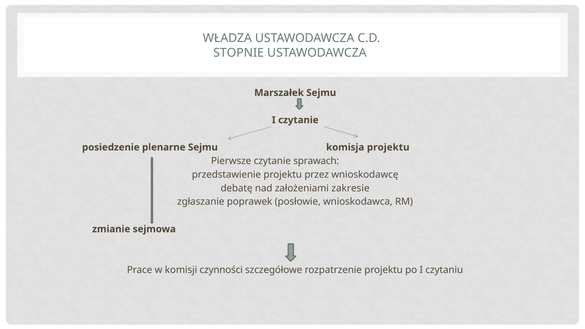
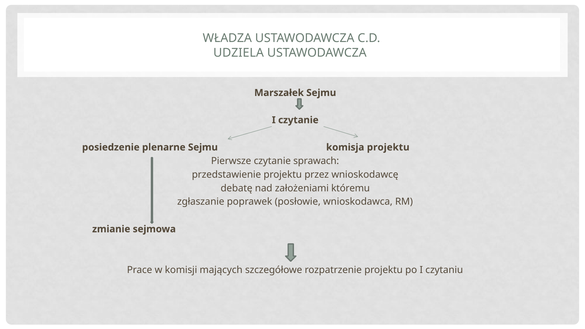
STOPNIE: STOPNIE -> UDZIELA (239, 53)
zakresie: zakresie -> któremu (351, 188)
czynności: czynności -> mających (221, 270)
